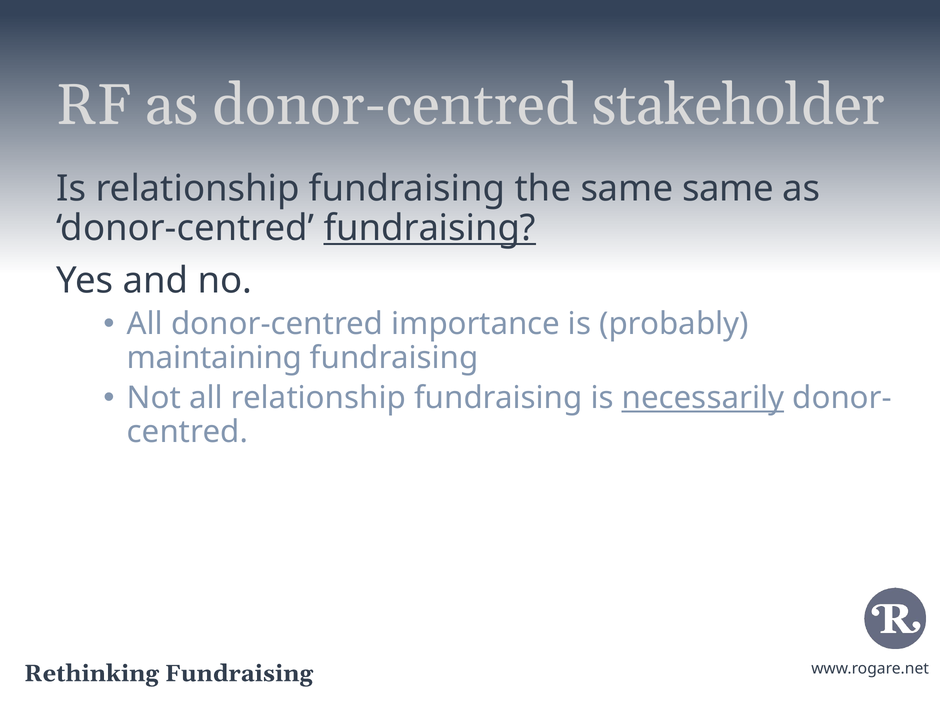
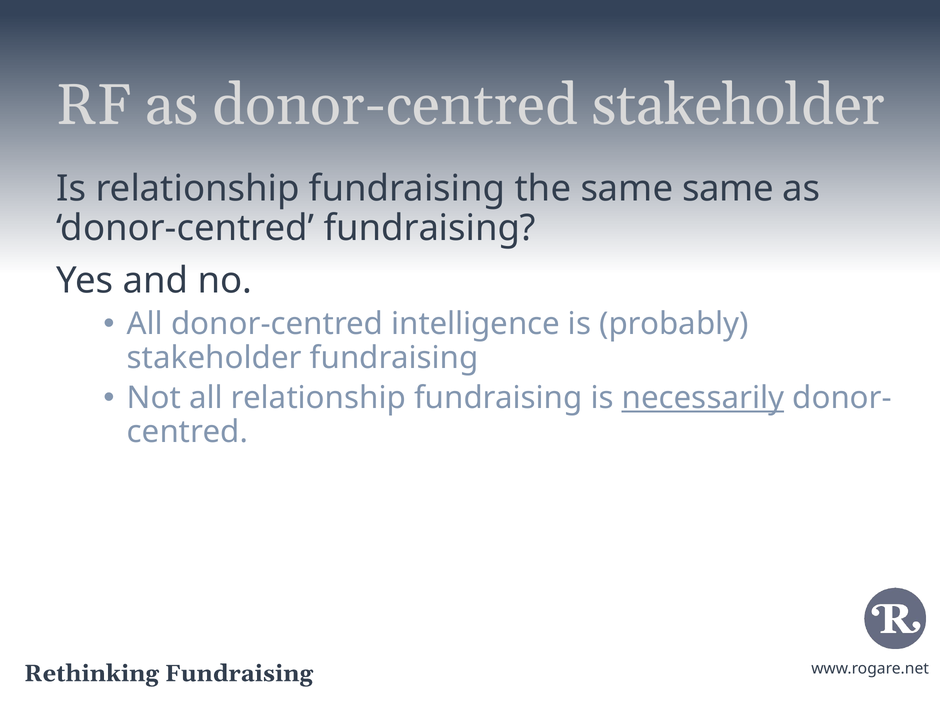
fundraising underline: present -> none (430, 228)
importance: importance -> intelligence (476, 324)
maintaining: maintaining -> stakeholder (214, 358)
